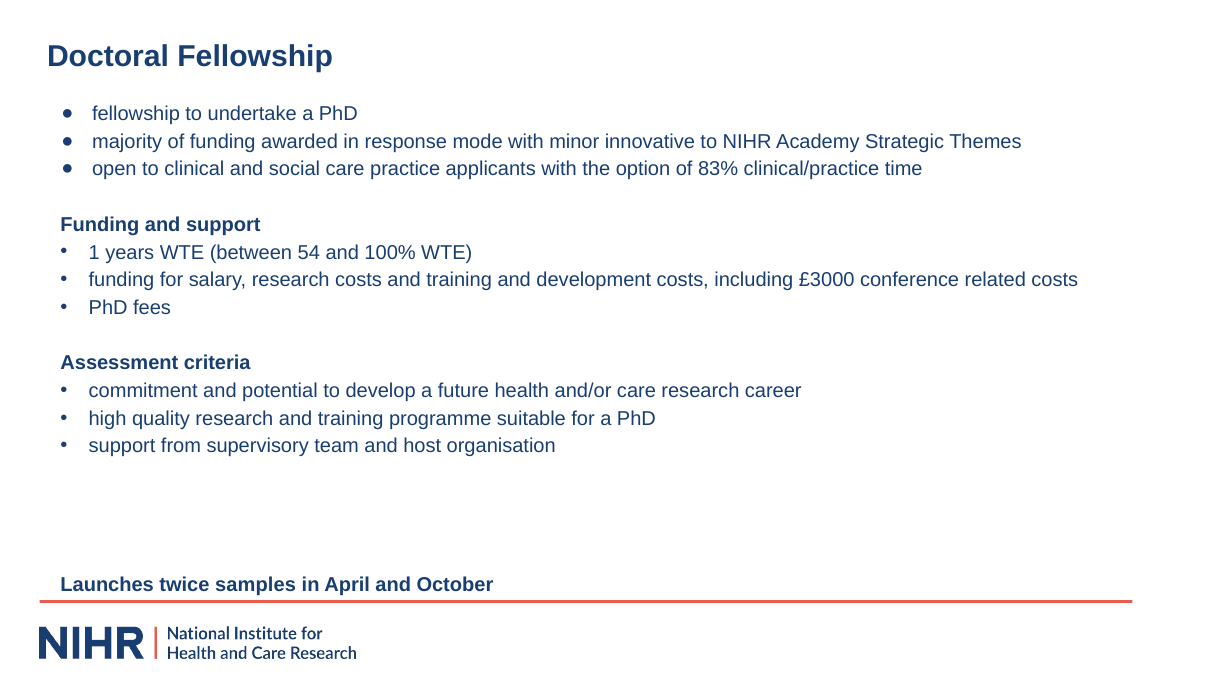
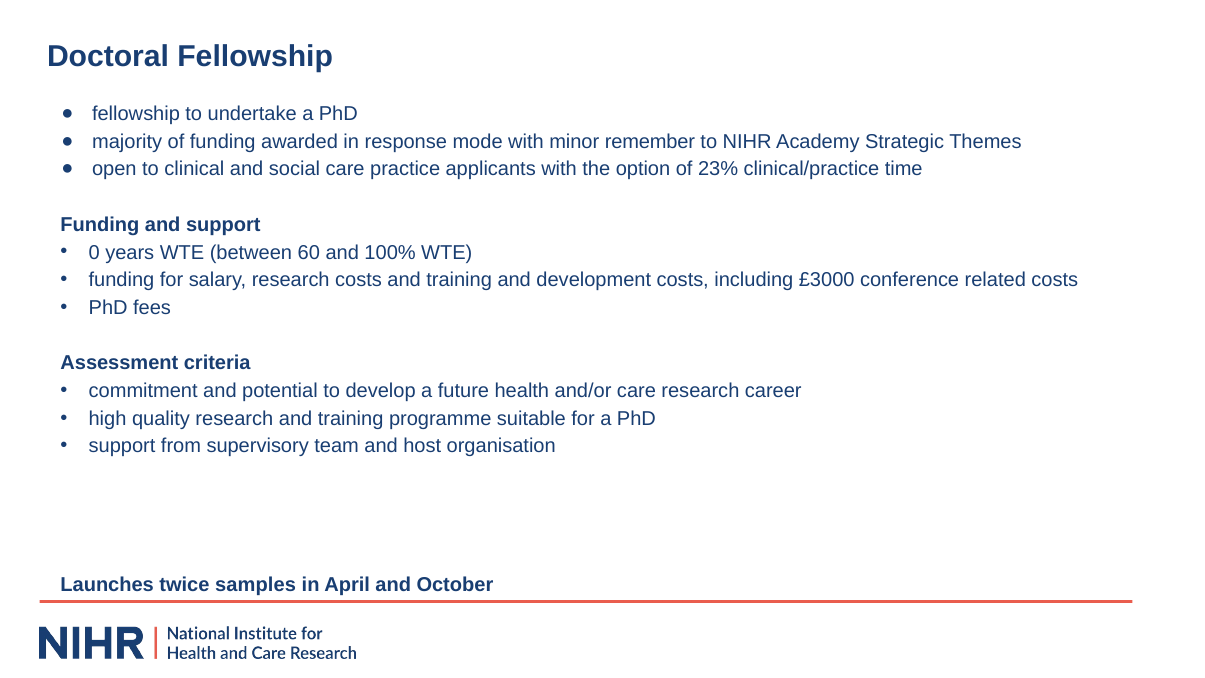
innovative: innovative -> remember (650, 142)
83%: 83% -> 23% (718, 169)
1: 1 -> 0 (94, 252)
54: 54 -> 60 (309, 252)
